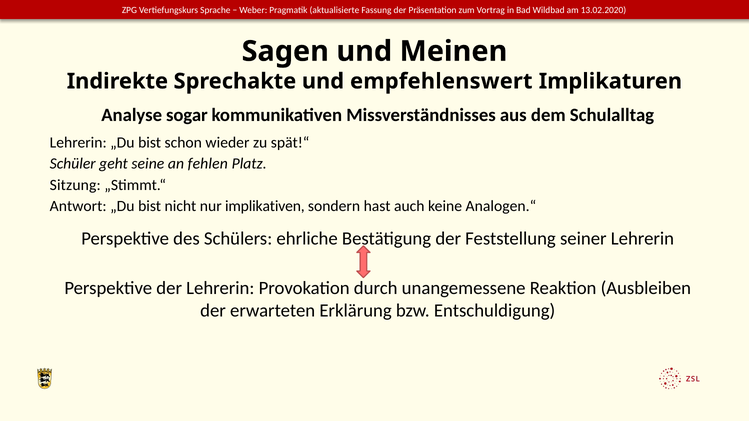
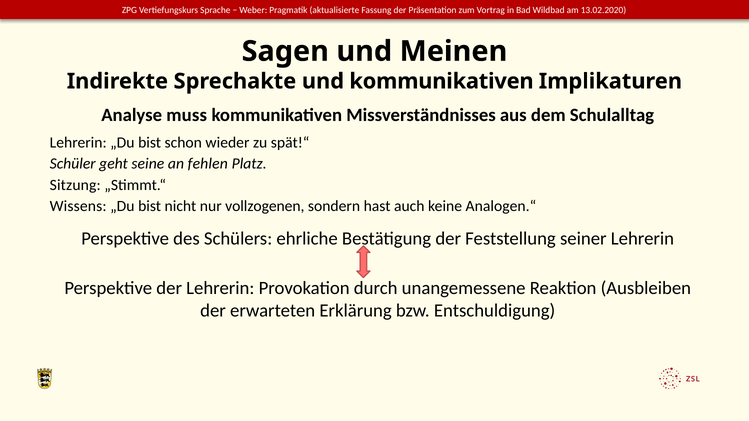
und empfehlenswert: empfehlenswert -> kommunikativen (441, 81)
sogar: sogar -> muss (187, 115)
Antwort: Antwort -> Wissens (78, 206)
implikativen: implikativen -> vollzogenen (265, 206)
